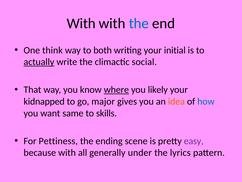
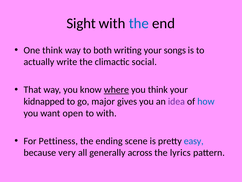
With: With -> Sight (81, 23)
initial: initial -> songs (175, 50)
actually underline: present -> none (39, 62)
you likely: likely -> think (158, 89)
idea colour: orange -> purple (176, 101)
same: same -> open (73, 113)
to skills: skills -> with (106, 113)
easy colour: purple -> blue (194, 141)
because with: with -> very (67, 152)
under: under -> across (140, 152)
